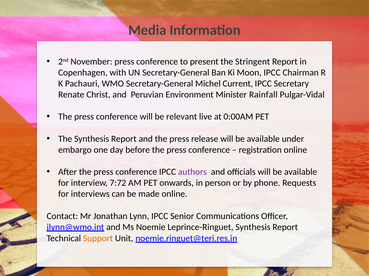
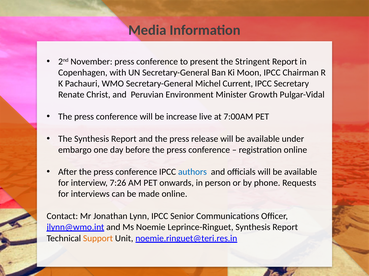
Rainfall: Rainfall -> Growth (263, 95)
relevant: relevant -> increase (182, 117)
0:00AM: 0:00AM -> 7:00AM (238, 117)
authors colour: purple -> blue (192, 172)
7:72: 7:72 -> 7:26 (118, 183)
